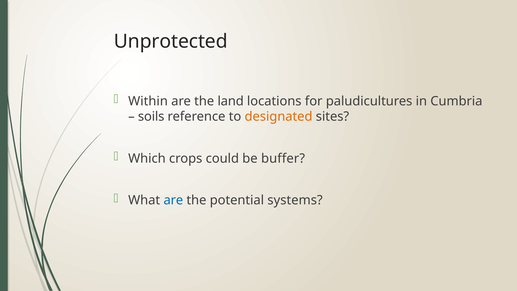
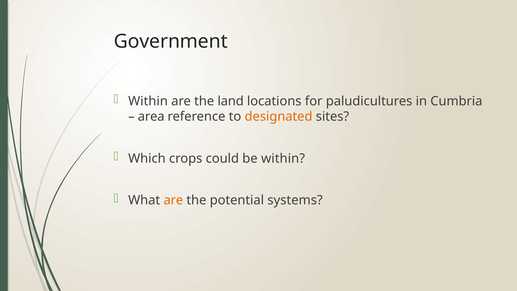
Unprotected: Unprotected -> Government (171, 41)
soils: soils -> area (151, 117)
be buffer: buffer -> within (283, 158)
are colour: blue -> orange (173, 200)
